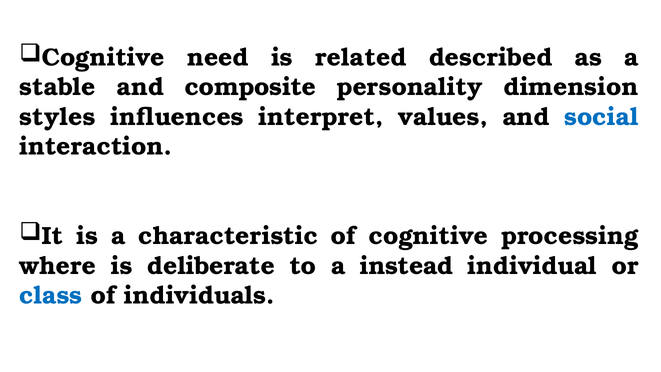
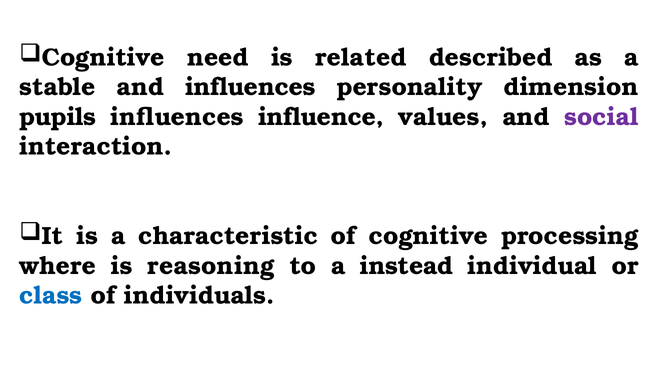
and composite: composite -> influences (251, 87)
styles: styles -> pupils (58, 117)
interpret: interpret -> influence (321, 117)
social colour: blue -> purple (601, 117)
deliberate: deliberate -> reasoning (211, 266)
